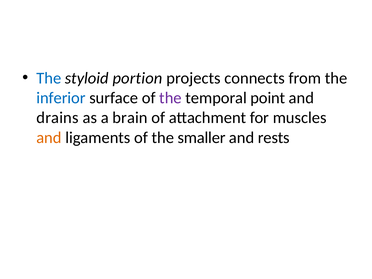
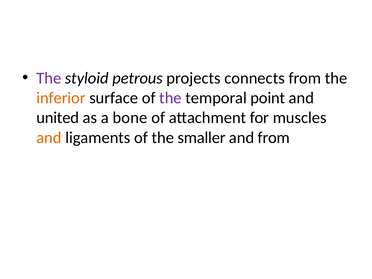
The colour: blue -> purple (49, 78)
portion: portion -> petrous (138, 78)
inferior colour: blue -> orange (61, 98)
drains: drains -> united (58, 118)
brain: brain -> bone (130, 118)
and rests: rests -> from (274, 138)
